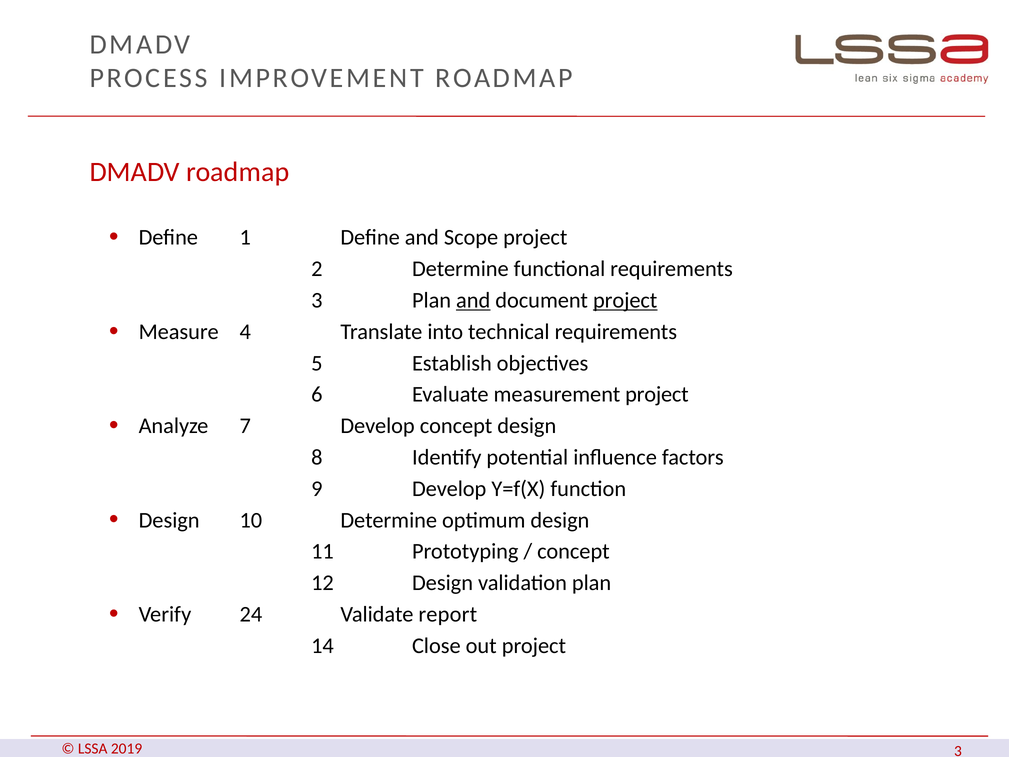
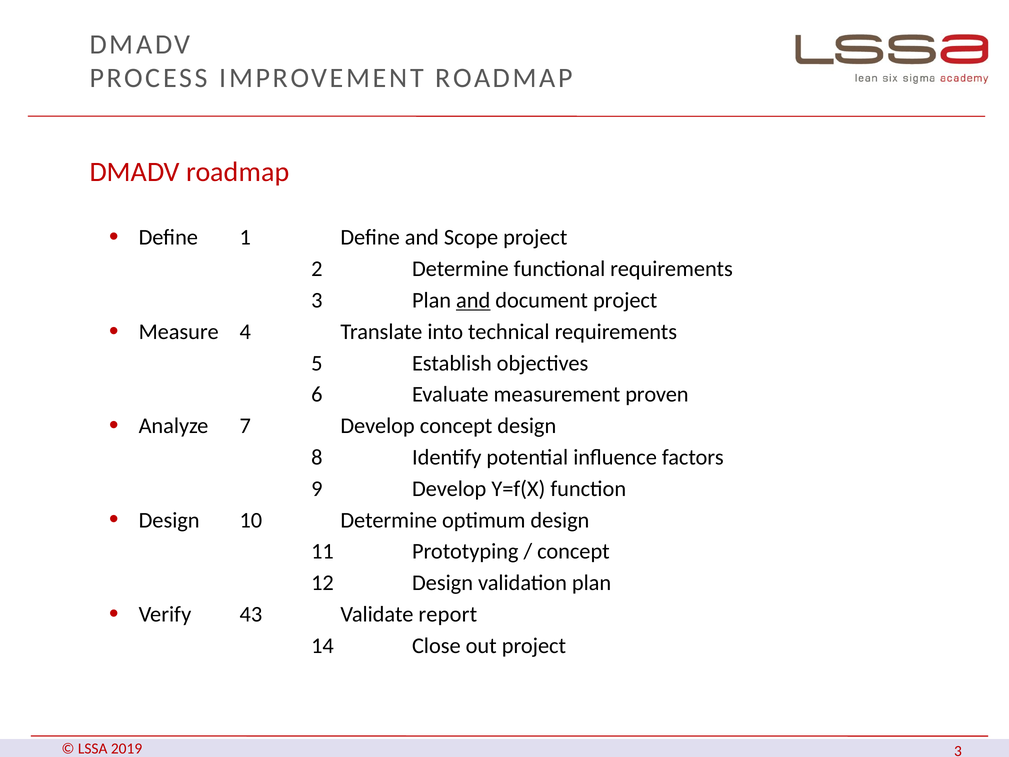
project underline: present -> none (625, 300)
measurement project: project -> proven (657, 394)
24: 24 -> 43 (251, 614)
